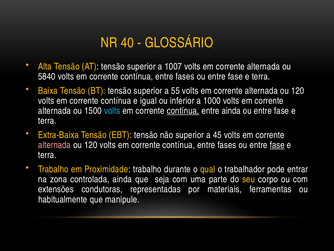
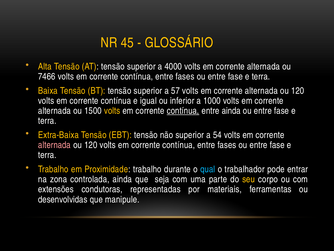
40: 40 -> 45 (127, 43)
1007: 1007 -> 4000 (173, 66)
5840: 5840 -> 7466 (47, 76)
55: 55 -> 57 (176, 91)
volts colour: light blue -> yellow (112, 111)
45: 45 -> 54 (217, 135)
fase underline: present -> none (277, 145)
qual colour: yellow -> light blue (208, 169)
habitualmente: habitualmente -> desenvolvidas (63, 199)
